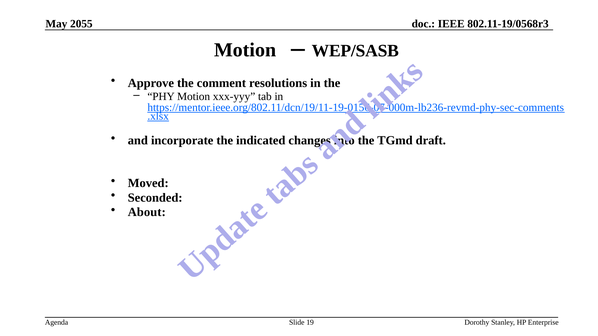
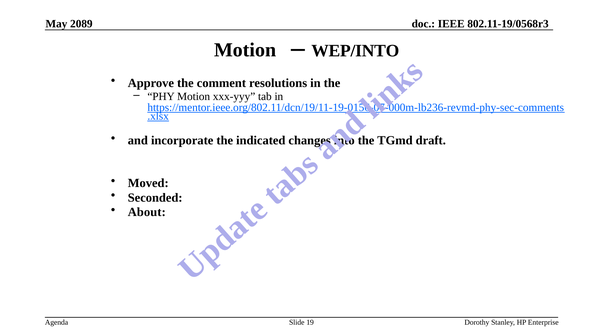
2055: 2055 -> 2089 (81, 24)
WEP/SASB: WEP/SASB -> WEP/INTO (355, 51)
